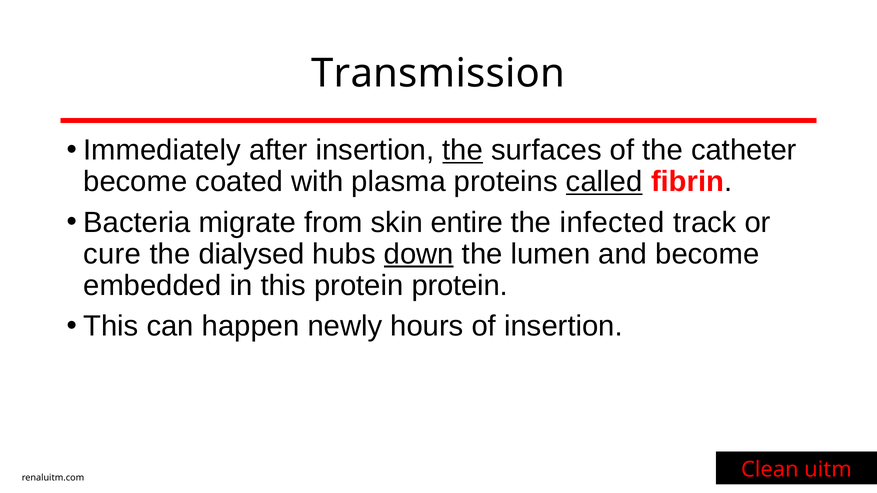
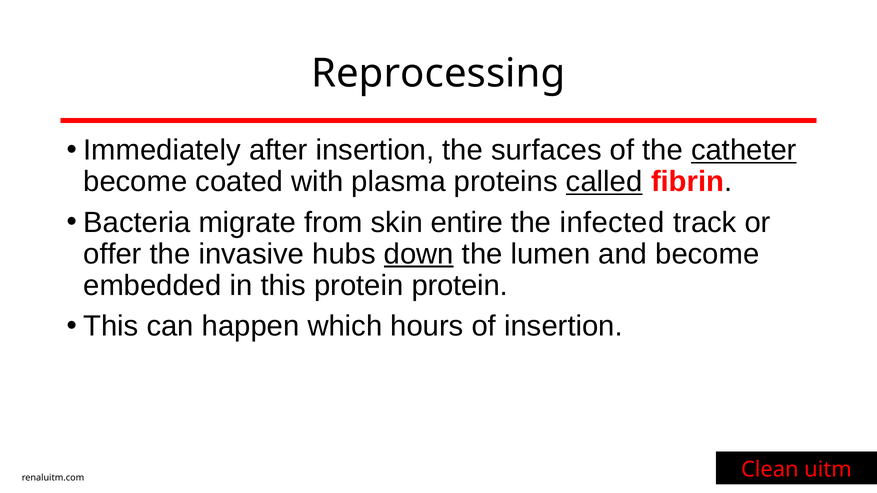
Transmission: Transmission -> Reprocessing (438, 74)
the underline: present -> none (463, 150)
catheter underline: none -> present (744, 150)
cure: cure -> offer (113, 254)
dialysed: dialysed -> invasive (251, 254)
newly: newly -> which (345, 326)
